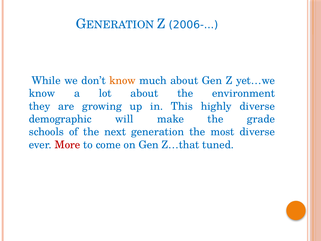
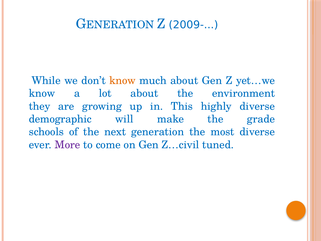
2006-: 2006- -> 2009- (193, 25)
More colour: red -> purple (67, 145)
Z…that: Z…that -> Z…civil (181, 145)
